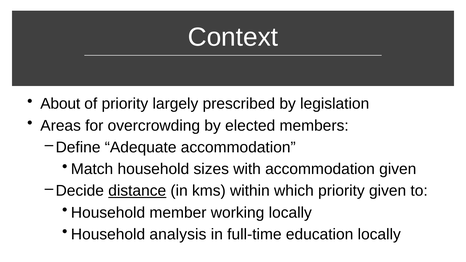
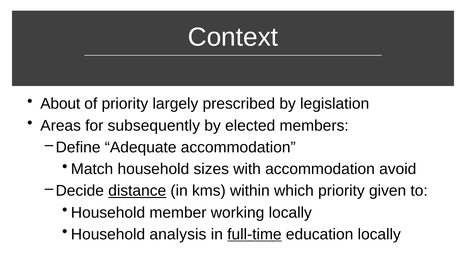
overcrowding: overcrowding -> subsequently (154, 126)
accommodation given: given -> avoid (398, 169)
full-time underline: none -> present (254, 234)
